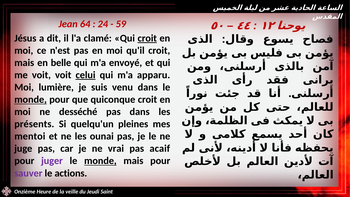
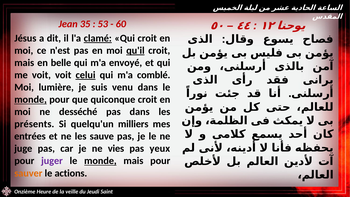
64: 64 -> 35 (85, 24)
24: 24 -> 53 (103, 24)
59: 59 -> 60 (121, 24)
clamé underline: none -> present (98, 38)
croit underline: present -> none (147, 38)
qu'il underline: none -> present (135, 50)
apparu: apparu -> comblé (154, 75)
pleines: pleines -> milliers (133, 124)
mentoi: mentoi -> entrées (30, 136)
ounai: ounai -> sauve (102, 136)
vrai: vrai -> vies (116, 149)
acaif: acaif -> yeux (160, 149)
sauver colour: purple -> orange (28, 173)
